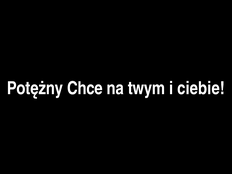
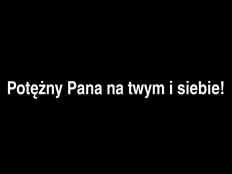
Chce: Chce -> Pana (85, 88)
ciebie: ciebie -> siebie (201, 88)
